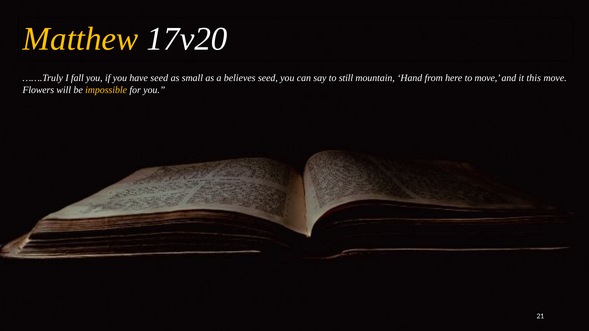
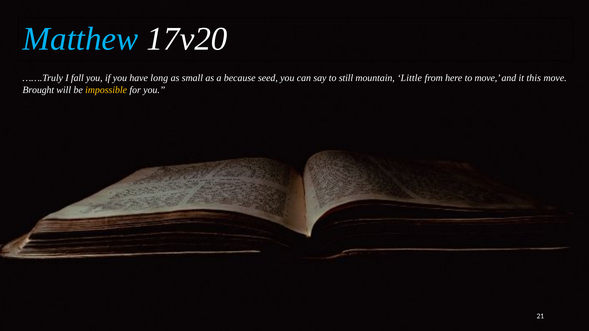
Matthew colour: yellow -> light blue (80, 39)
have seed: seed -> long (159, 78)
believes: believes -> because (240, 78)
Hand: Hand -> Little (410, 78)
Flowers: Flowers -> Brought (38, 90)
